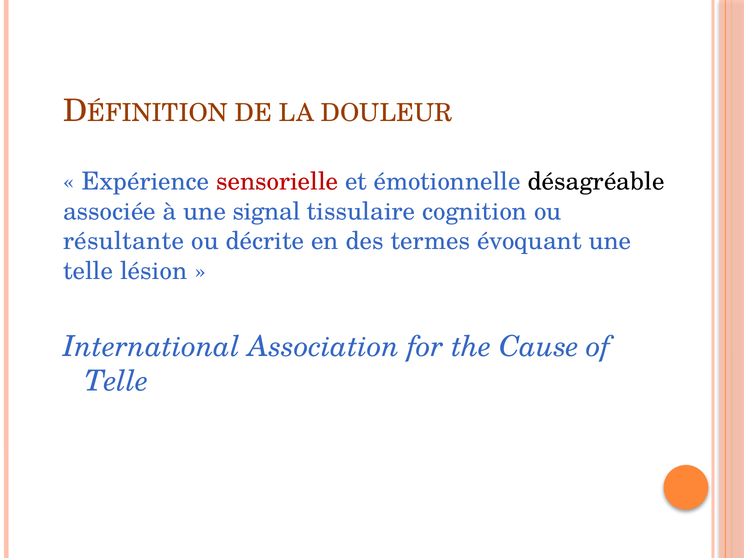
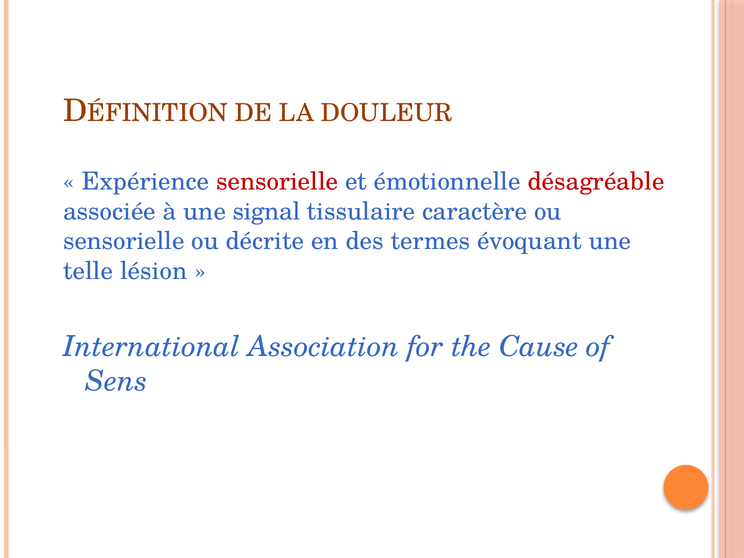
désagréable colour: black -> red (596, 182)
cognition: cognition -> caractère (475, 211)
résultante: résultante -> sensorielle (124, 241)
Telle: Telle -> Sens (117, 381)
